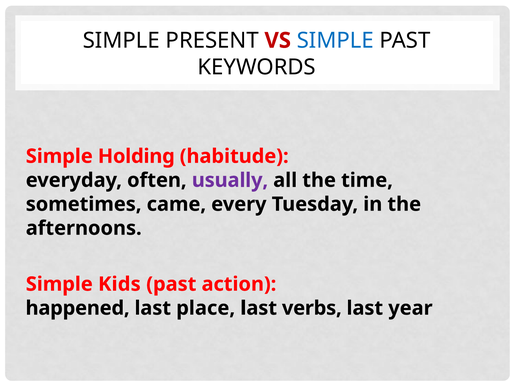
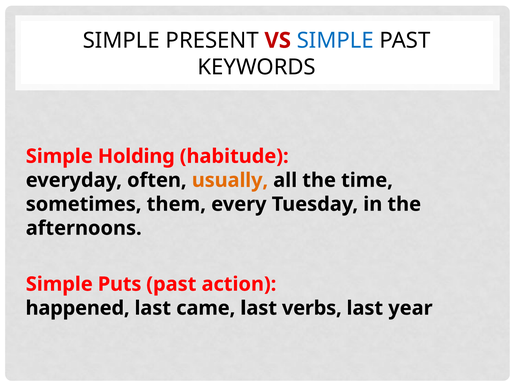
usually colour: purple -> orange (230, 180)
came: came -> them (176, 204)
Kids: Kids -> Puts (120, 284)
place: place -> came (206, 308)
